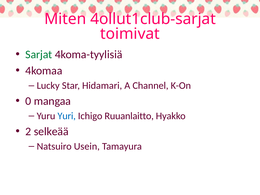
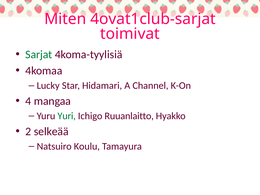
4ollut1club-sarjat: 4ollut1club-sarjat -> 4ovat1club-sarjat (153, 19)
0: 0 -> 4 (28, 101)
Yuri colour: blue -> green (67, 116)
Usein: Usein -> Koulu (87, 146)
